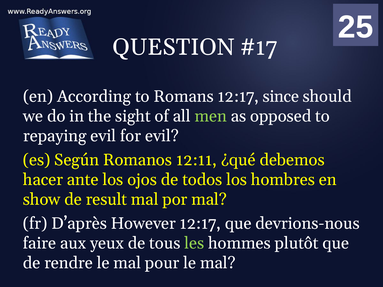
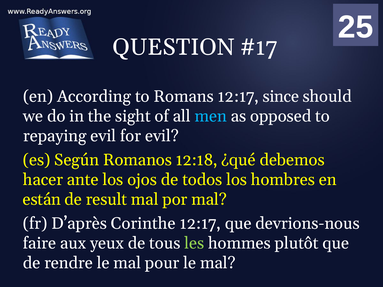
men colour: light green -> light blue (211, 116)
12:11: 12:11 -> 12:18 (197, 160)
show: show -> están (42, 200)
However: However -> Corinthe (143, 224)
